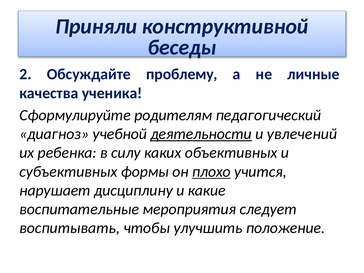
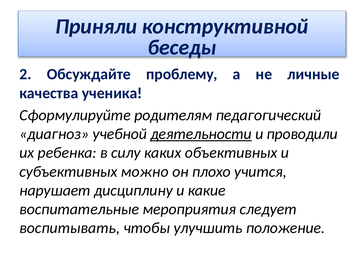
увлечений: увлечений -> проводили (302, 134)
формы: формы -> можно (145, 172)
плохо underline: present -> none (211, 172)
